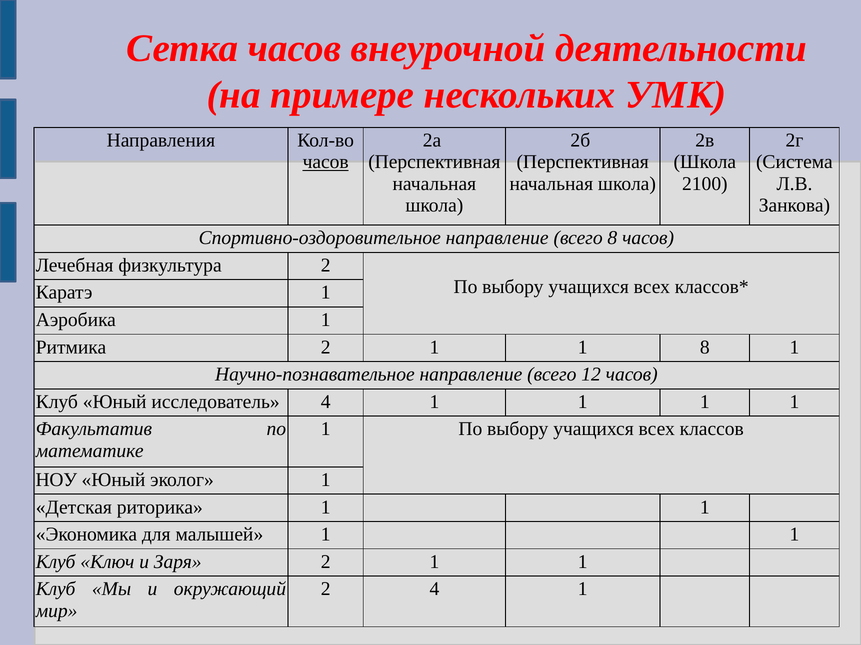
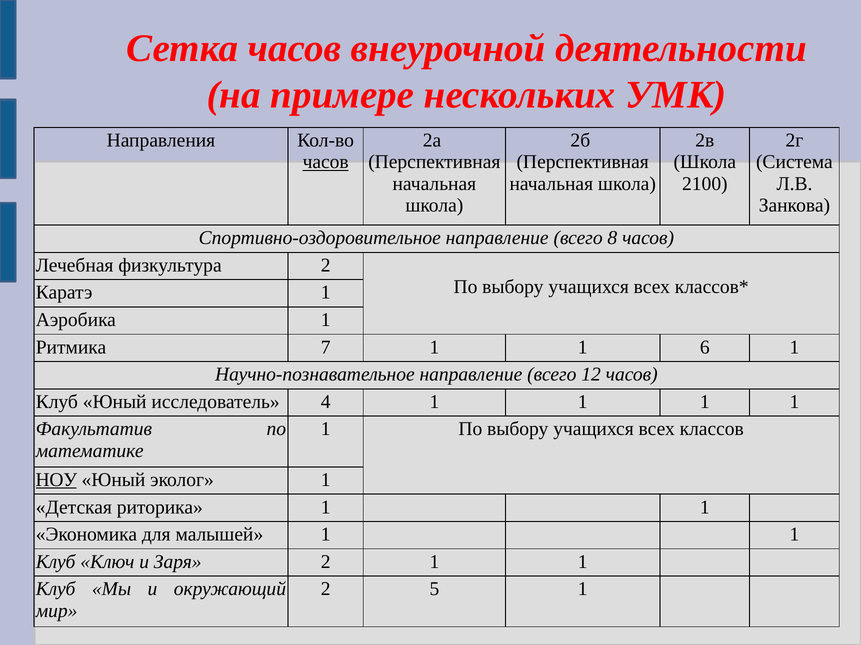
Ритмика 2: 2 -> 7 (326, 347)
1 8: 8 -> 6 (705, 347)
НОУ underline: none -> present (56, 480)
2 4: 4 -> 5 (434, 590)
